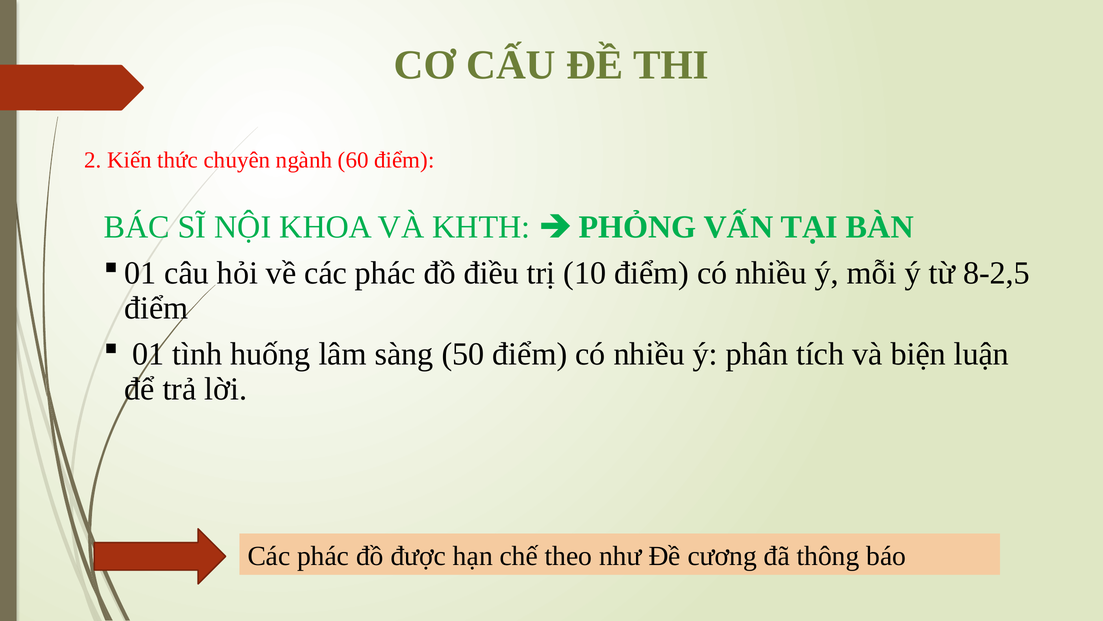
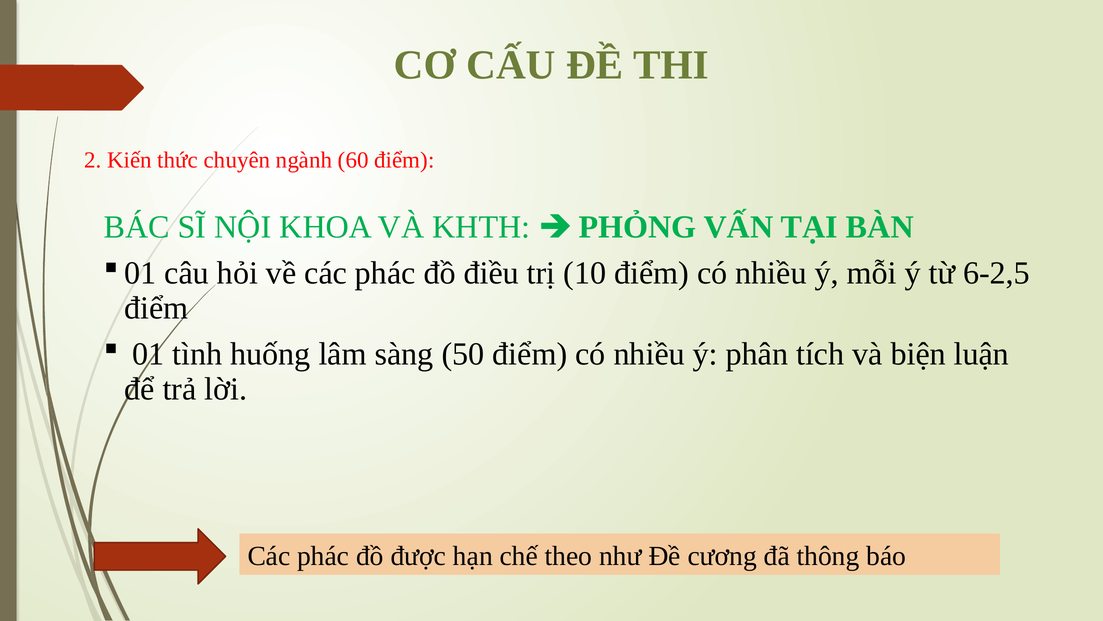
8-2,5: 8-2,5 -> 6-2,5 (996, 273)
